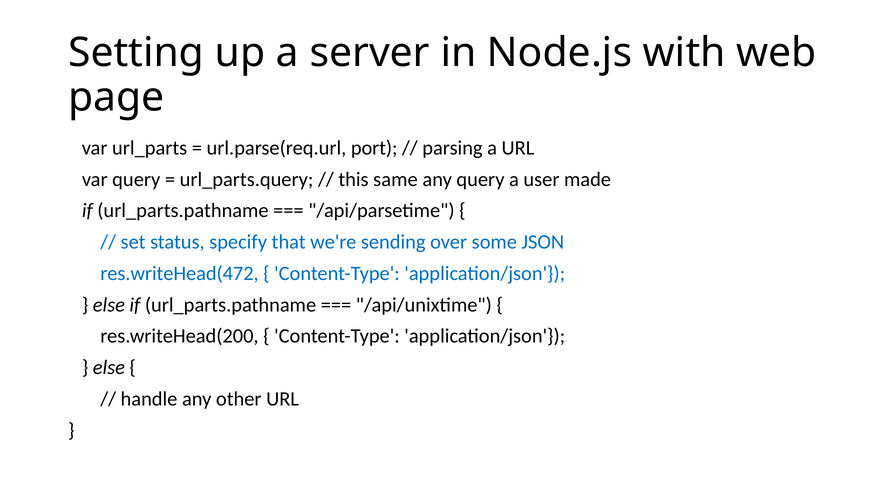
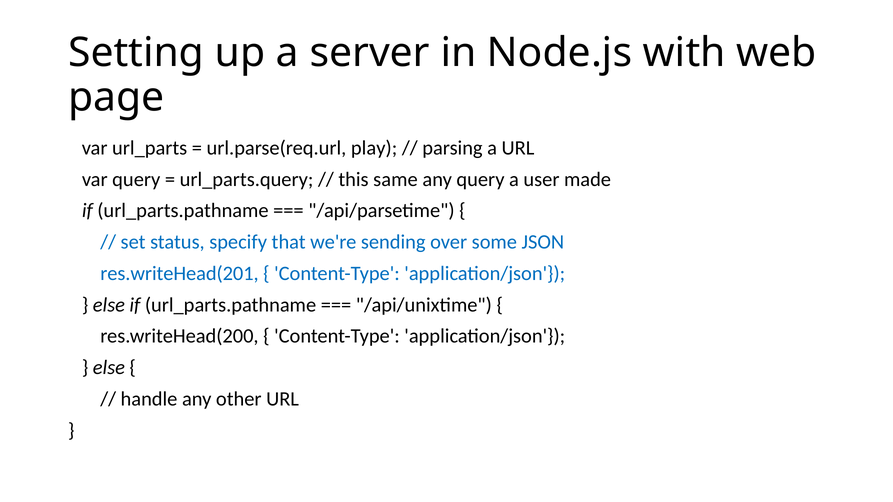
port: port -> play (374, 148)
res.writeHead(472: res.writeHead(472 -> res.writeHead(201 (179, 274)
